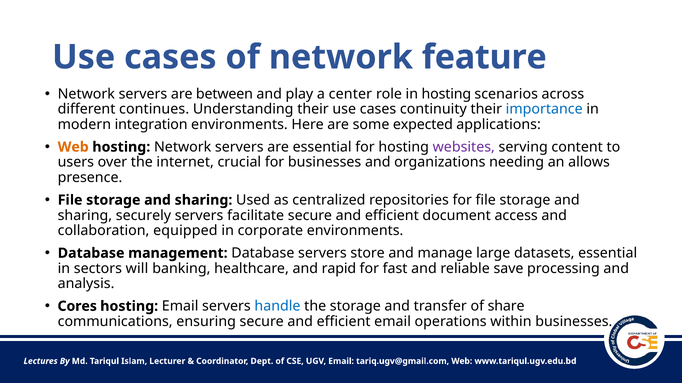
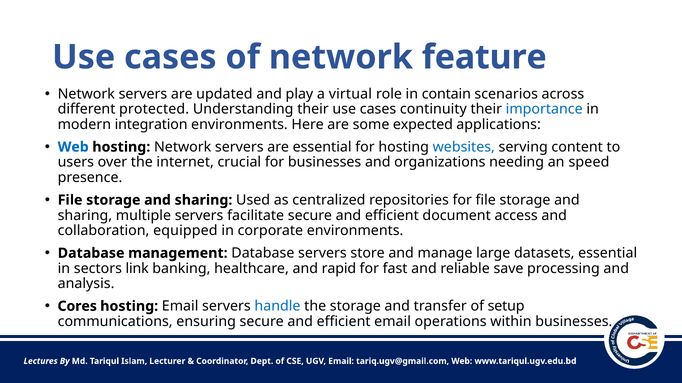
between: between -> updated (224, 94)
center: center -> virtual (350, 94)
in hosting: hosting -> contain (446, 94)
continues: continues -> protected (154, 109)
Web colour: orange -> blue (73, 147)
websites colour: purple -> blue (464, 147)
allows: allows -> speed (589, 163)
securely: securely -> multiple (143, 216)
will: will -> link (137, 269)
share: share -> setup (506, 307)
